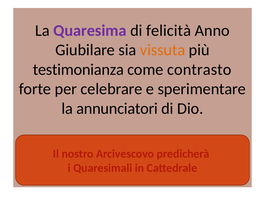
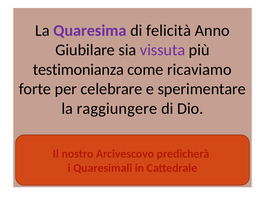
vissuta colour: orange -> purple (163, 50)
contrasto: contrasto -> ricaviamo (199, 69)
annunciatori: annunciatori -> raggiungere (117, 108)
